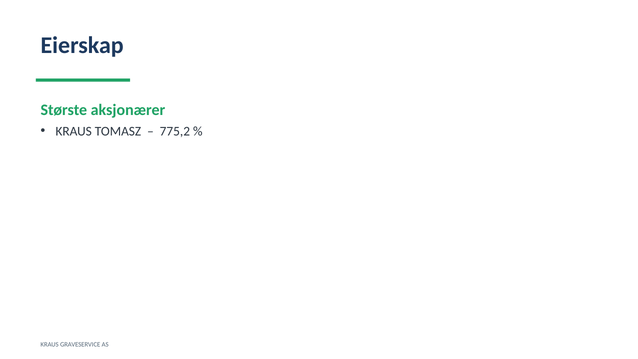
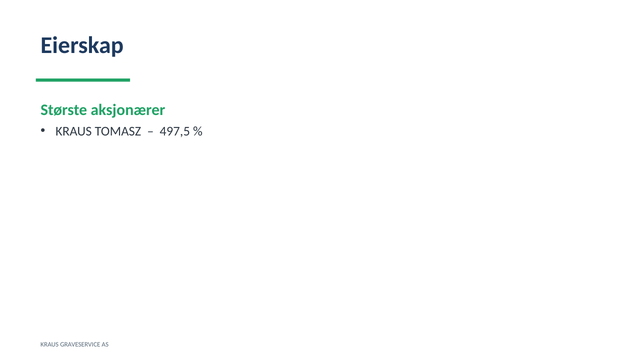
775,2: 775,2 -> 497,5 (175, 131)
